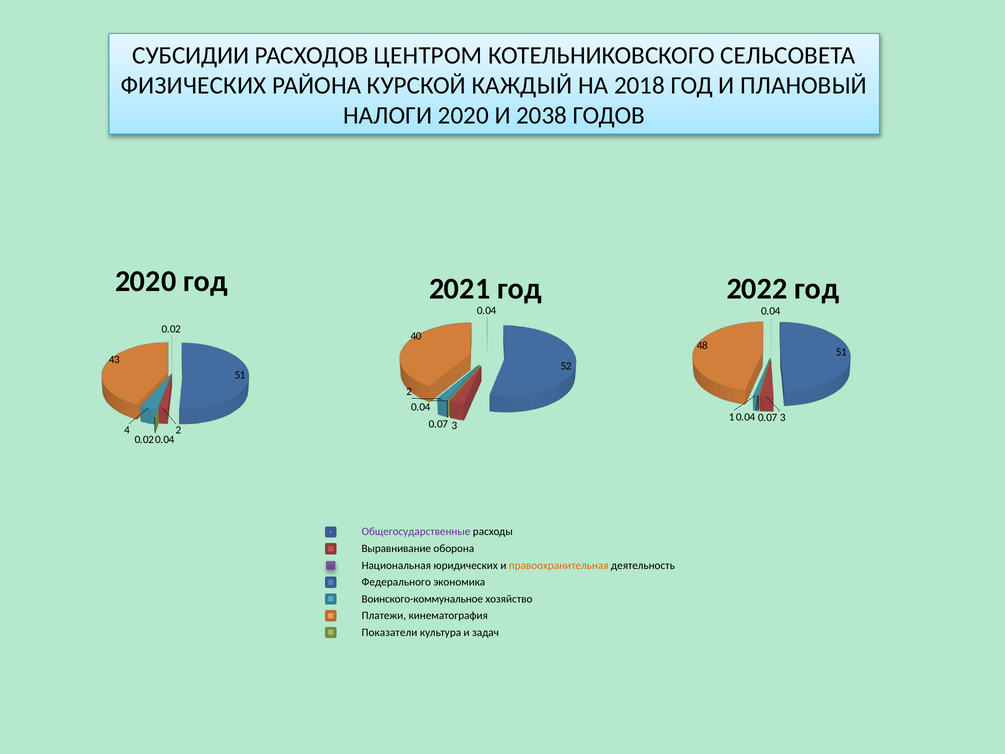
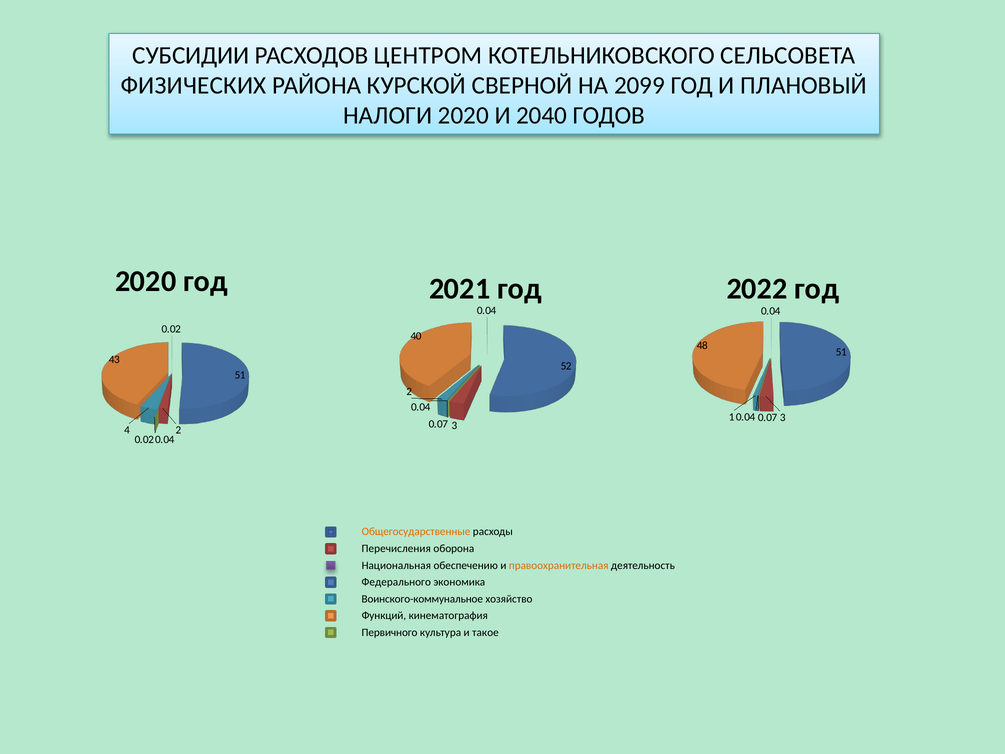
КАЖДЫЙ: КАЖДЫЙ -> СВЕРНОЙ (522, 85)
2018: 2018 -> 2099 (639, 85)
2038: 2038 -> 2040 (542, 116)
Общегосударственные colour: purple -> orange (416, 532)
Выравнивание: Выравнивание -> Перечисления (396, 548)
юридических: юридических -> обеспечению (466, 565)
Платежи: Платежи -> Функций (384, 615)
Показатели: Показатели -> Первичного (390, 632)
задач: задач -> такое (485, 632)
